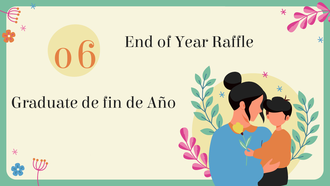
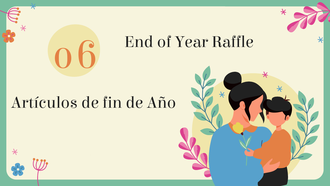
Graduate: Graduate -> Artículos (45, 102)
